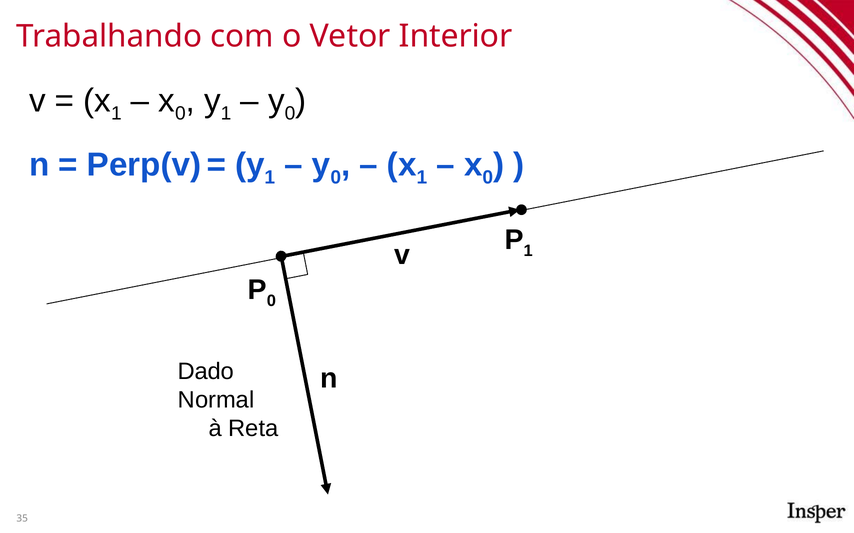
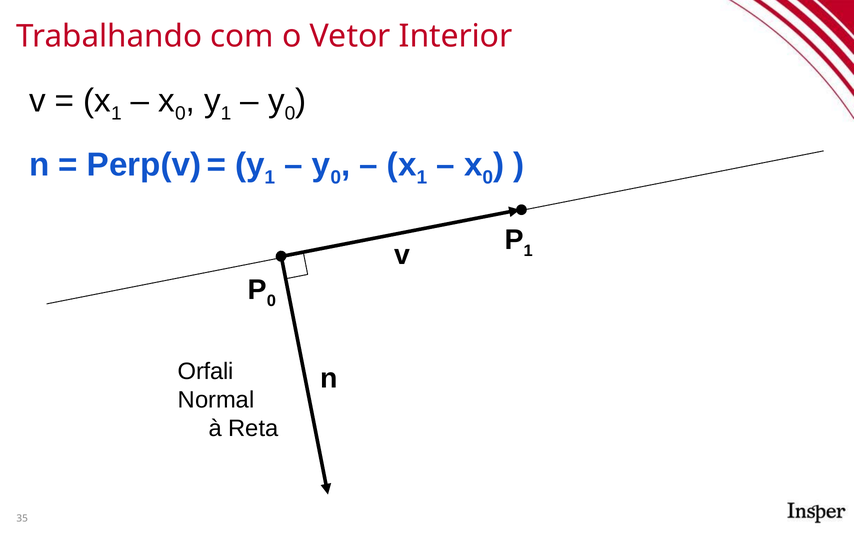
Dado: Dado -> Orfali (206, 372)
